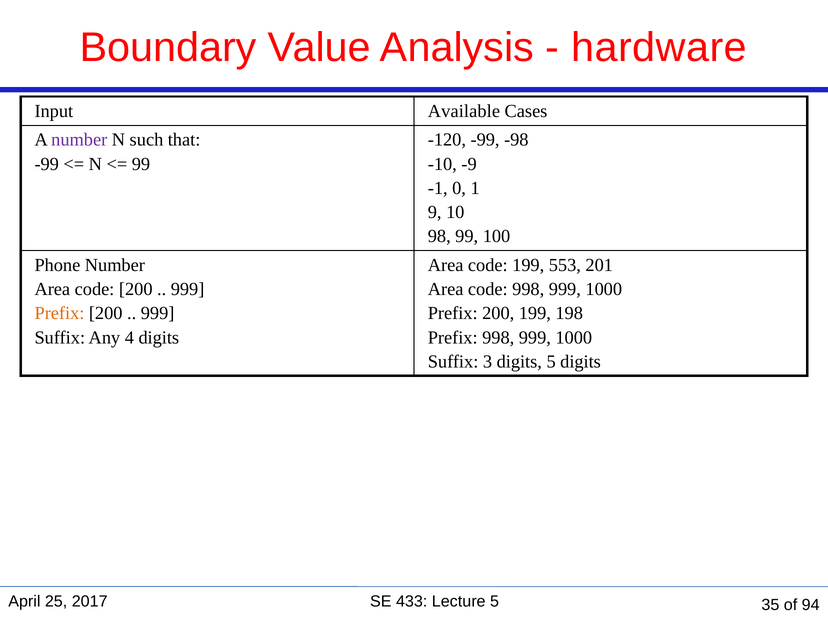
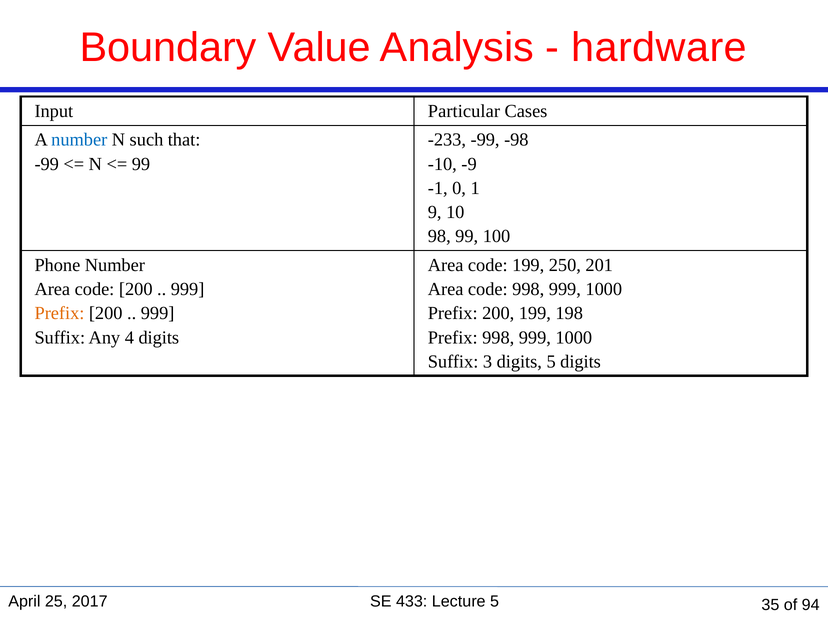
Available: Available -> Particular (464, 111)
number colour: purple -> blue (79, 140)
-120: -120 -> -233 (447, 140)
553: 553 -> 250 (565, 265)
